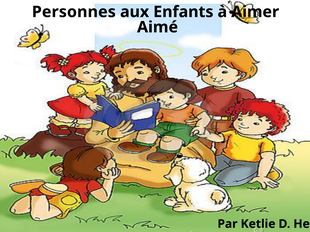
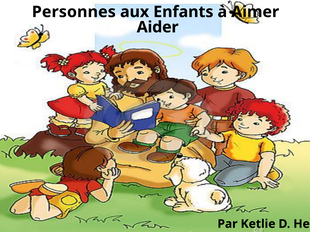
Aimé: Aimé -> Aider (158, 27)
